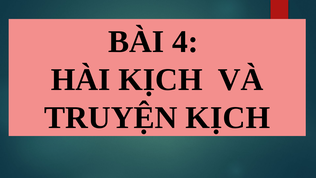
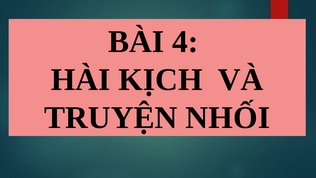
TRUYỆN KỊCH: KỊCH -> NHỐI (228, 118)
